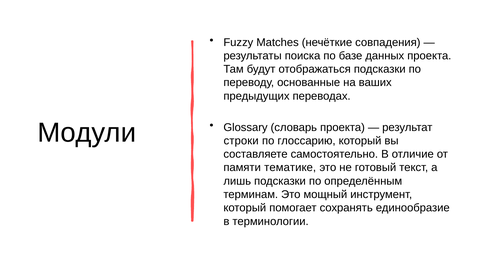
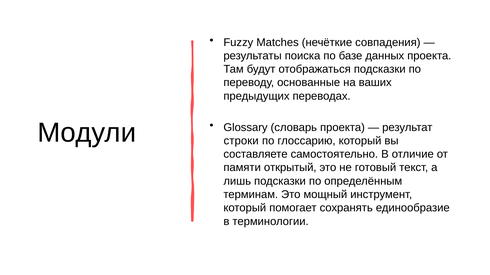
тематике: тематике -> открытый (290, 168)
